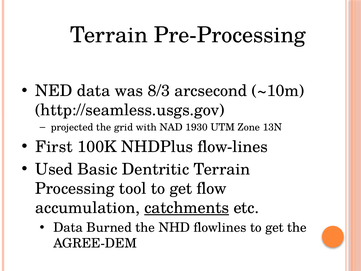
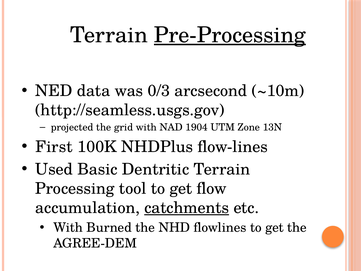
Pre-Processing underline: none -> present (230, 35)
8/3: 8/3 -> 0/3 (159, 91)
1930: 1930 -> 1904 (197, 127)
Data: Data -> With (68, 227)
